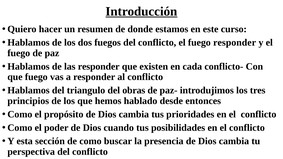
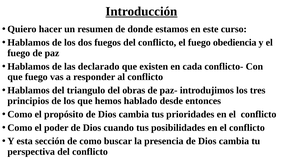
fuego responder: responder -> obediencia (235, 43)
las responder: responder -> declarado (99, 67)
